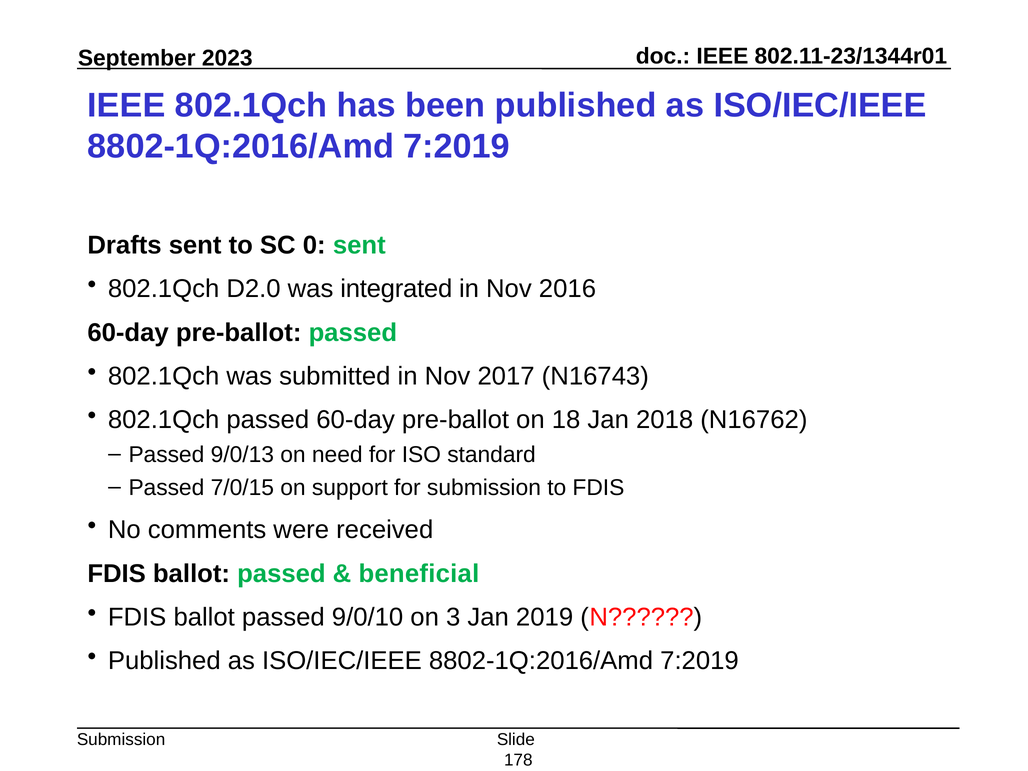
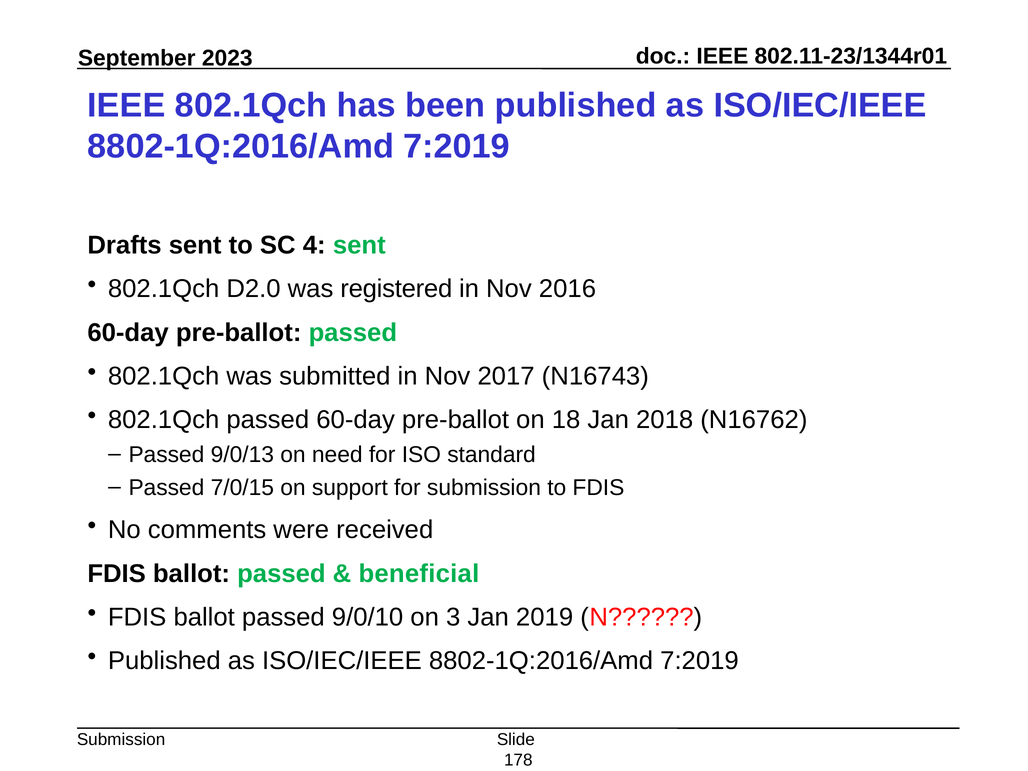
0: 0 -> 4 (314, 245)
integrated: integrated -> registered (396, 289)
